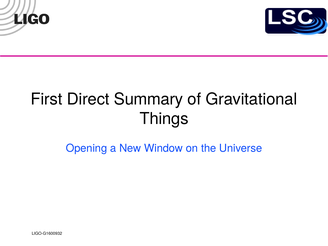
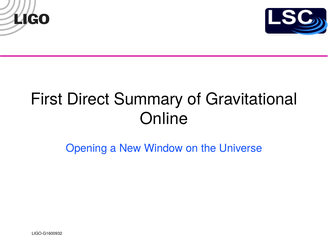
Things: Things -> Online (164, 119)
